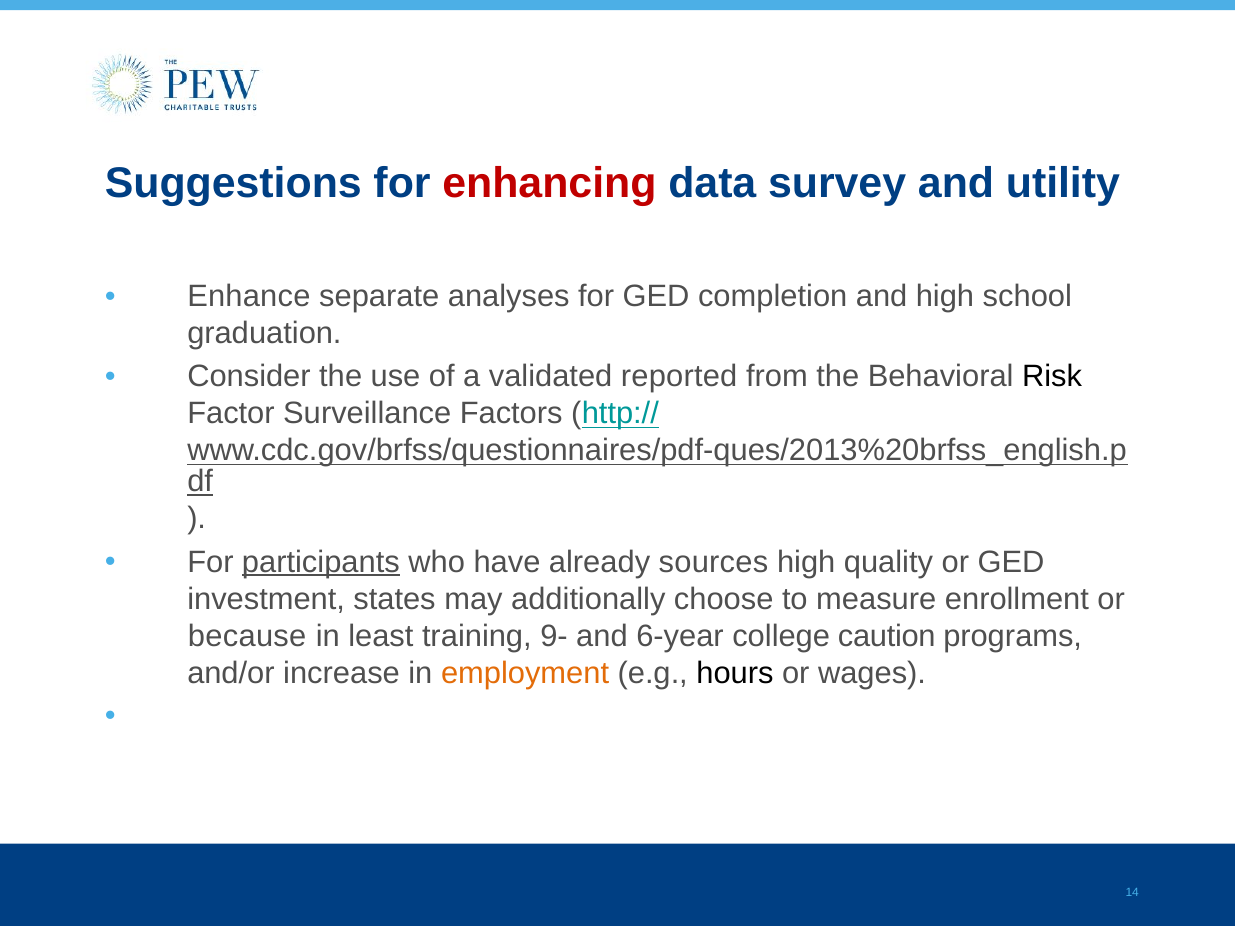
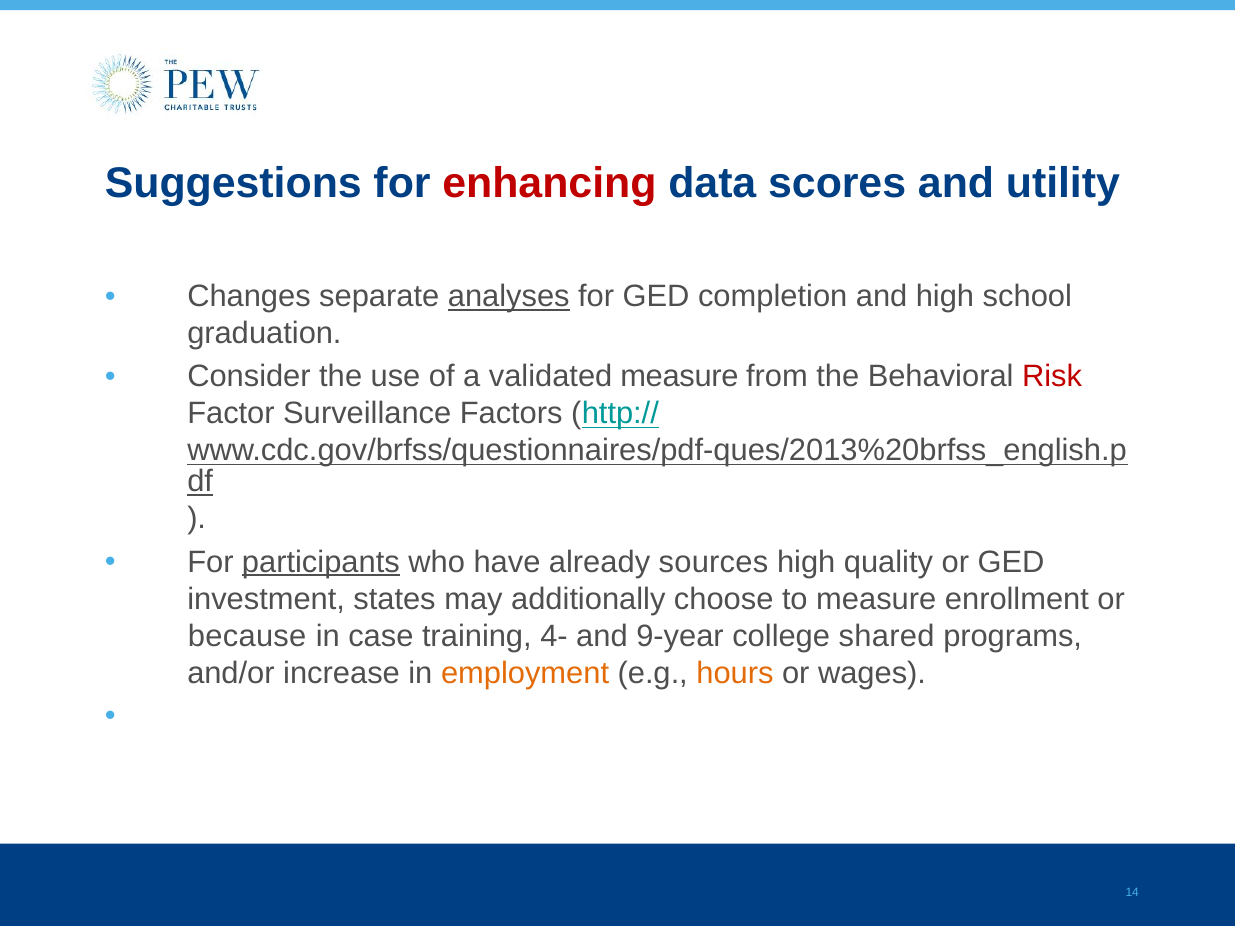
survey: survey -> scores (837, 183)
Enhance: Enhance -> Changes (249, 297)
analyses underline: none -> present (509, 297)
validated reported: reported -> measure (679, 377)
Risk colour: black -> red (1052, 377)
least: least -> case (381, 636)
9-: 9- -> 4- (554, 636)
6-year: 6-year -> 9-year (680, 636)
caution: caution -> shared (887, 636)
hours colour: black -> orange (735, 673)
